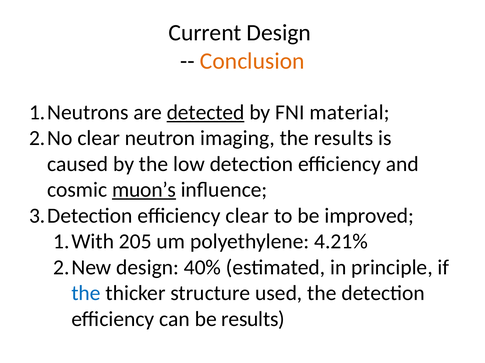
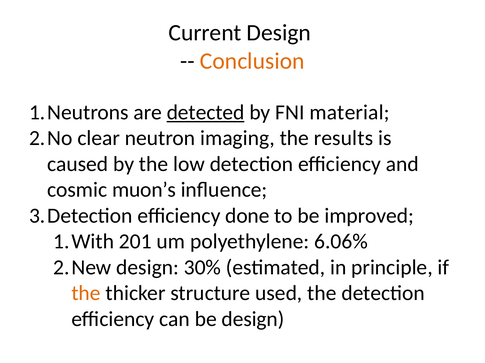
muon’s underline: present -> none (144, 190)
efficiency clear: clear -> done (247, 216)
205: 205 -> 201 (135, 242)
4.21%: 4.21% -> 6.06% (341, 242)
40%: 40% -> 30% (202, 268)
the colour: blue -> orange (86, 294)
be results: results -> design (253, 320)
